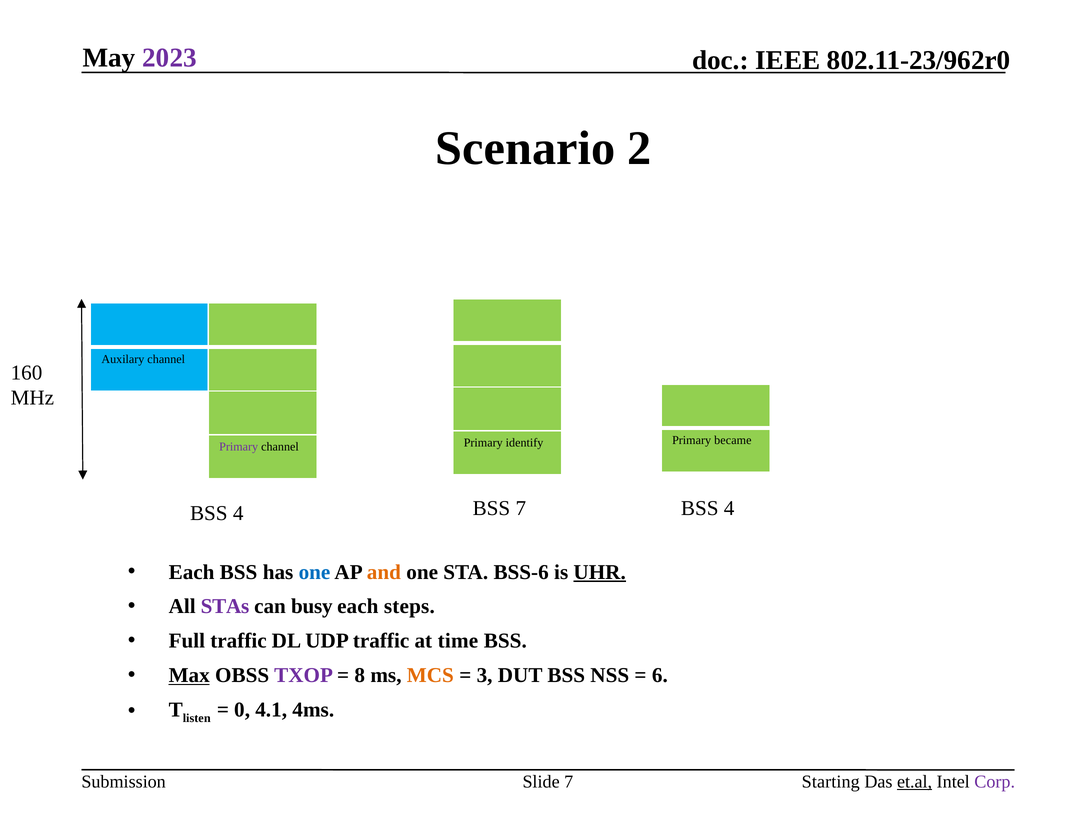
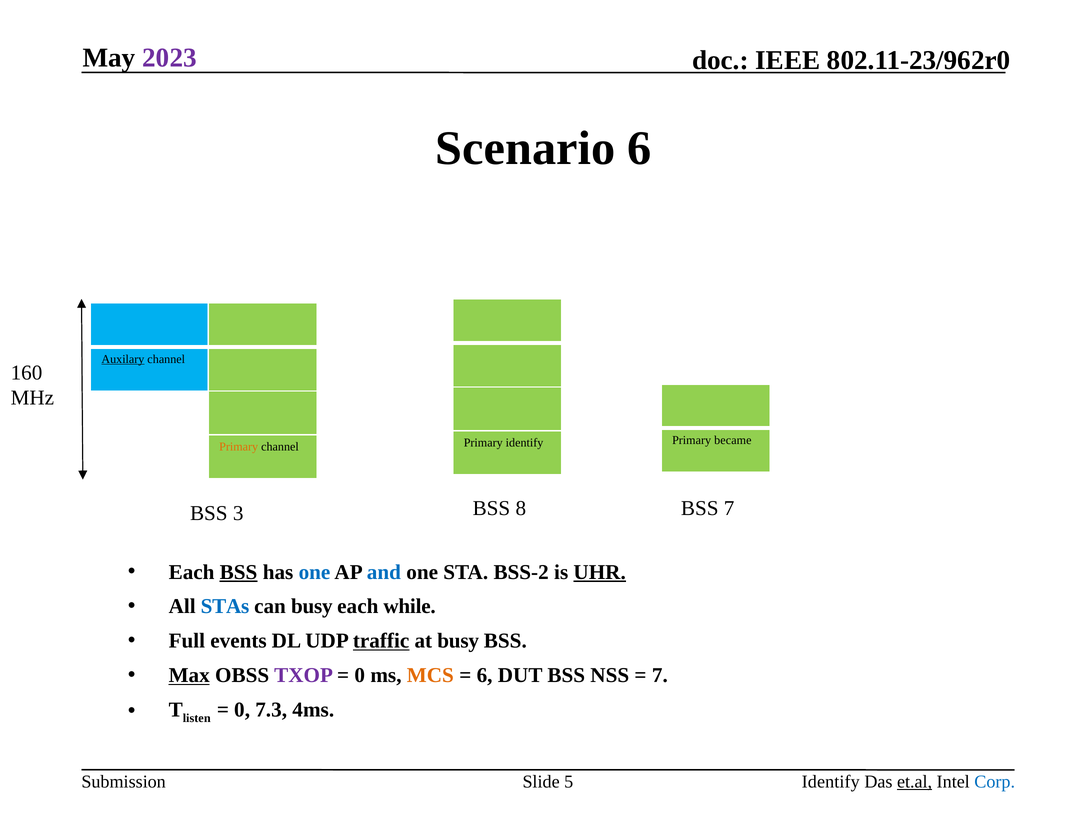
Scenario 2: 2 -> 6 (639, 148)
Auxilary underline: none -> present (123, 359)
Primary colour: purple -> orange (239, 447)
BSS 7: 7 -> 8 (521, 509)
4: 4 -> 7 (729, 509)
4: 4 -> 3 (238, 514)
BSS underline: none -> present (239, 572)
and colour: orange -> blue (384, 572)
BSS-6: BSS-6 -> BSS-2 (521, 572)
STAs colour: purple -> blue (225, 607)
steps: steps -> while (410, 607)
Full traffic: traffic -> events (238, 641)
traffic underline: none -> present (381, 641)
at time: time -> busy (458, 641)
8: 8 -> 0 (360, 676)
3: 3 -> 6 (485, 676)
6: 6 -> 7 (660, 676)
4.1: 4.1 -> 7.3 (271, 710)
Slide 7: 7 -> 5 (569, 782)
Starting: Starting -> Identify (831, 782)
Corp colour: purple -> blue (995, 782)
